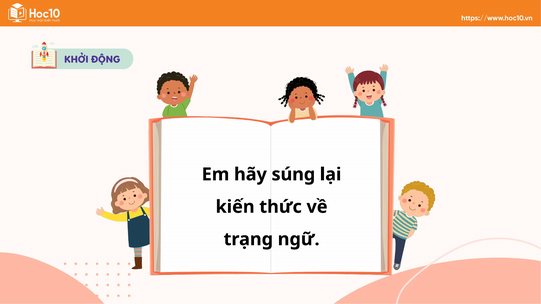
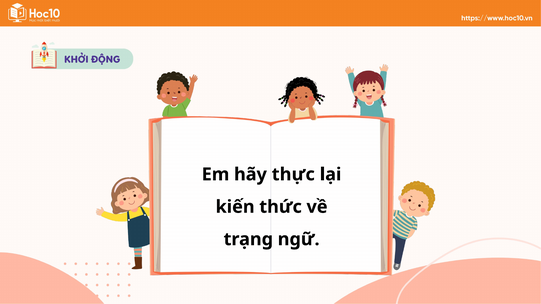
súng: súng -> thực (293, 175)
